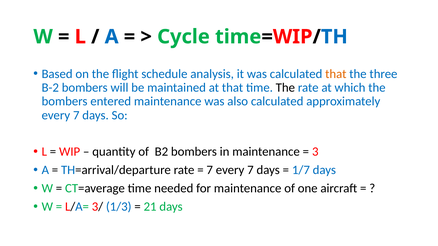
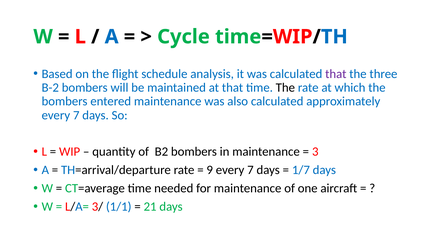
that colour: orange -> purple (336, 74)
7: 7 -> 9 (210, 170)
1/3: 1/3 -> 1/1 (119, 207)
